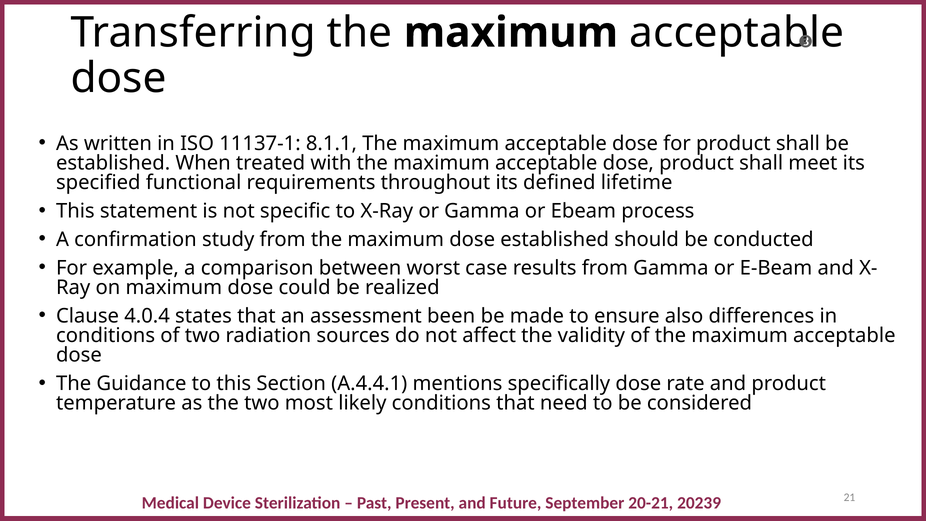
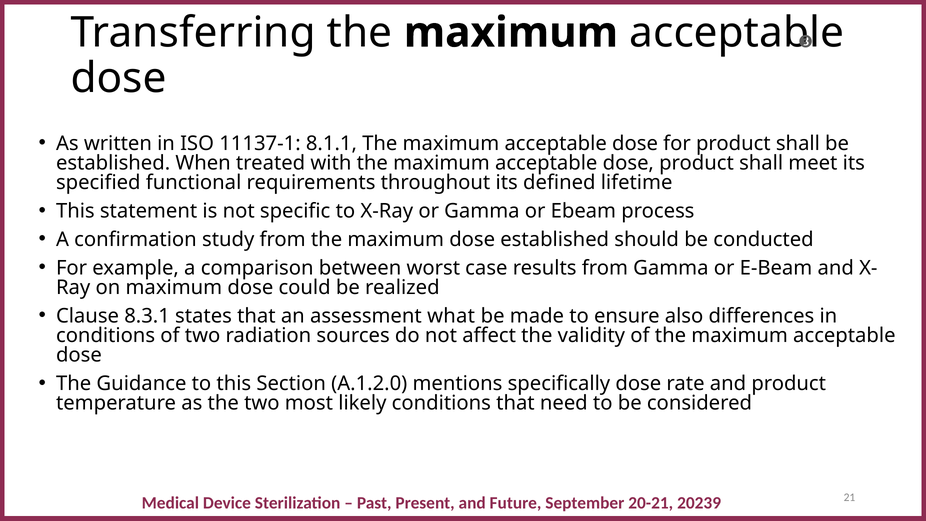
4.0.4: 4.0.4 -> 8.3.1 (147, 316)
been: been -> what (451, 316)
A.4.4.1: A.4.4.1 -> A.1.2.0 (369, 384)
